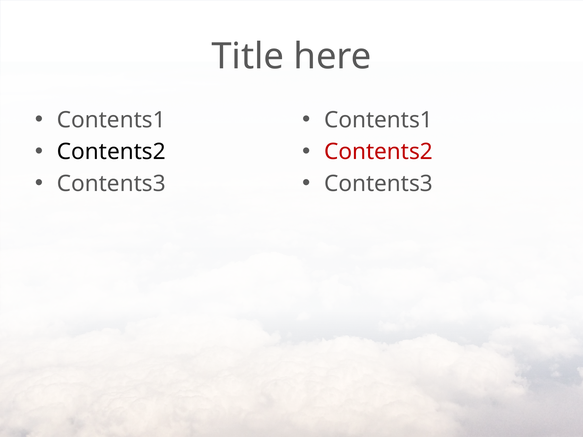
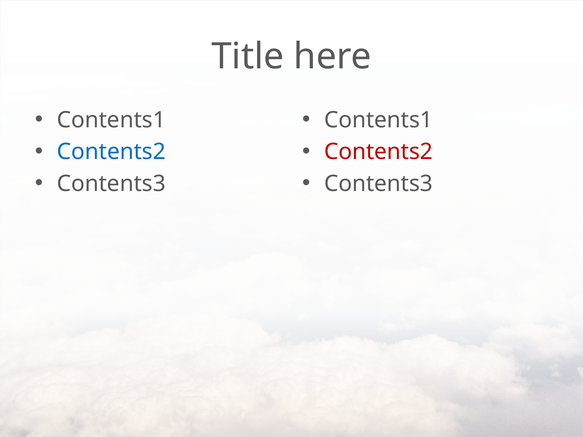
Contents2 colour: black -> blue (111, 152)
